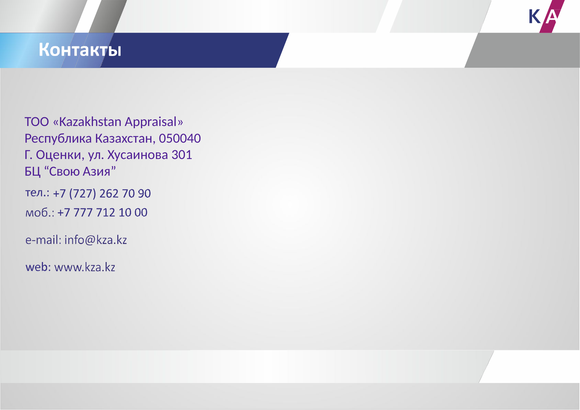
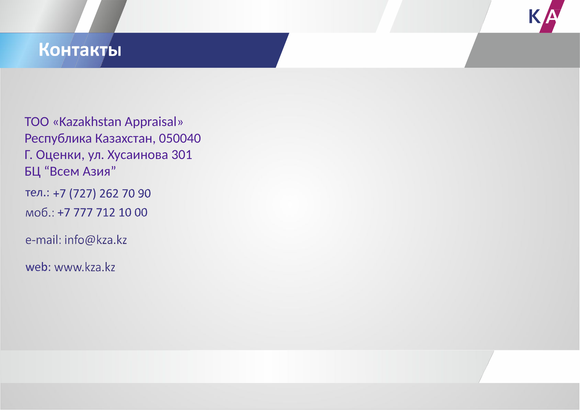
Свою: Свою -> Всем (62, 171)
